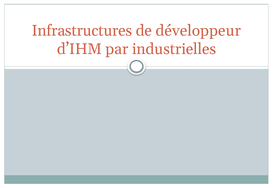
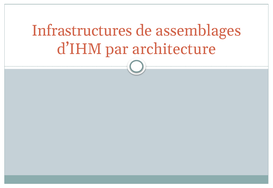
développeur: développeur -> assemblages (198, 31)
industrielles: industrielles -> architecture (174, 49)
